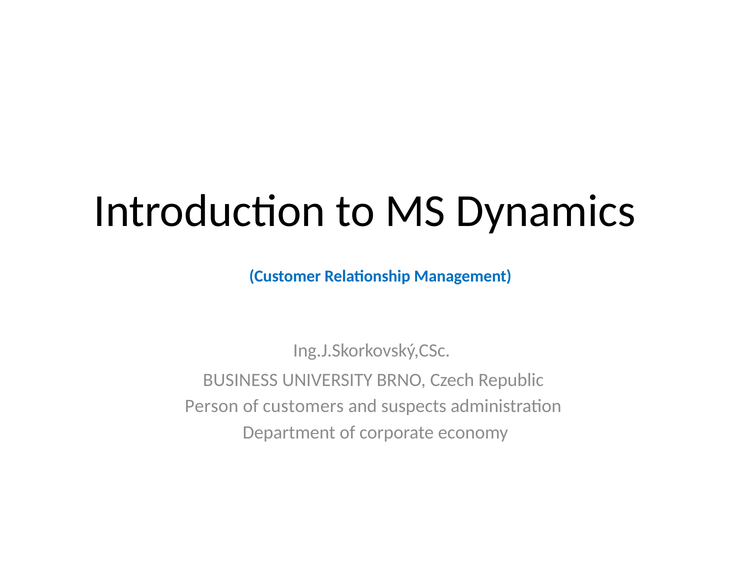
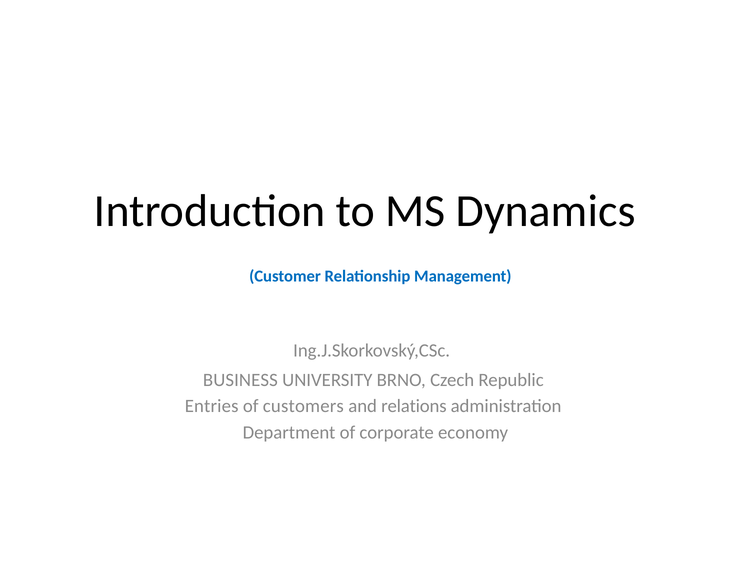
Person: Person -> Entries (212, 406)
suspects: suspects -> relations (414, 406)
